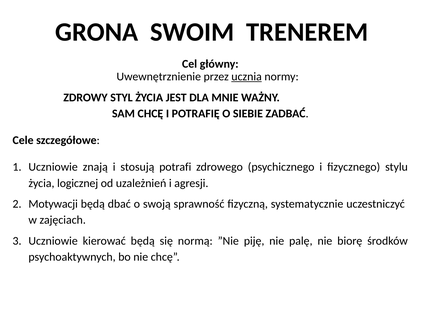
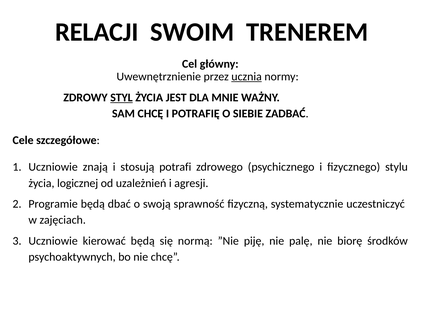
GRONA: GRONA -> RELACJI (97, 32)
STYL underline: none -> present (121, 97)
Motywacji: Motywacji -> Programie (53, 204)
